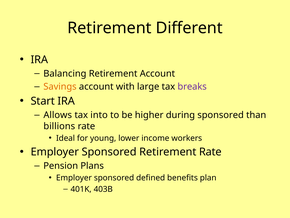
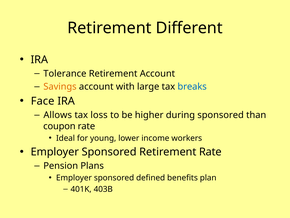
Balancing: Balancing -> Tolerance (65, 73)
breaks colour: purple -> blue (192, 86)
Start: Start -> Face (43, 101)
into: into -> loss (99, 115)
billions: billions -> coupon (59, 126)
